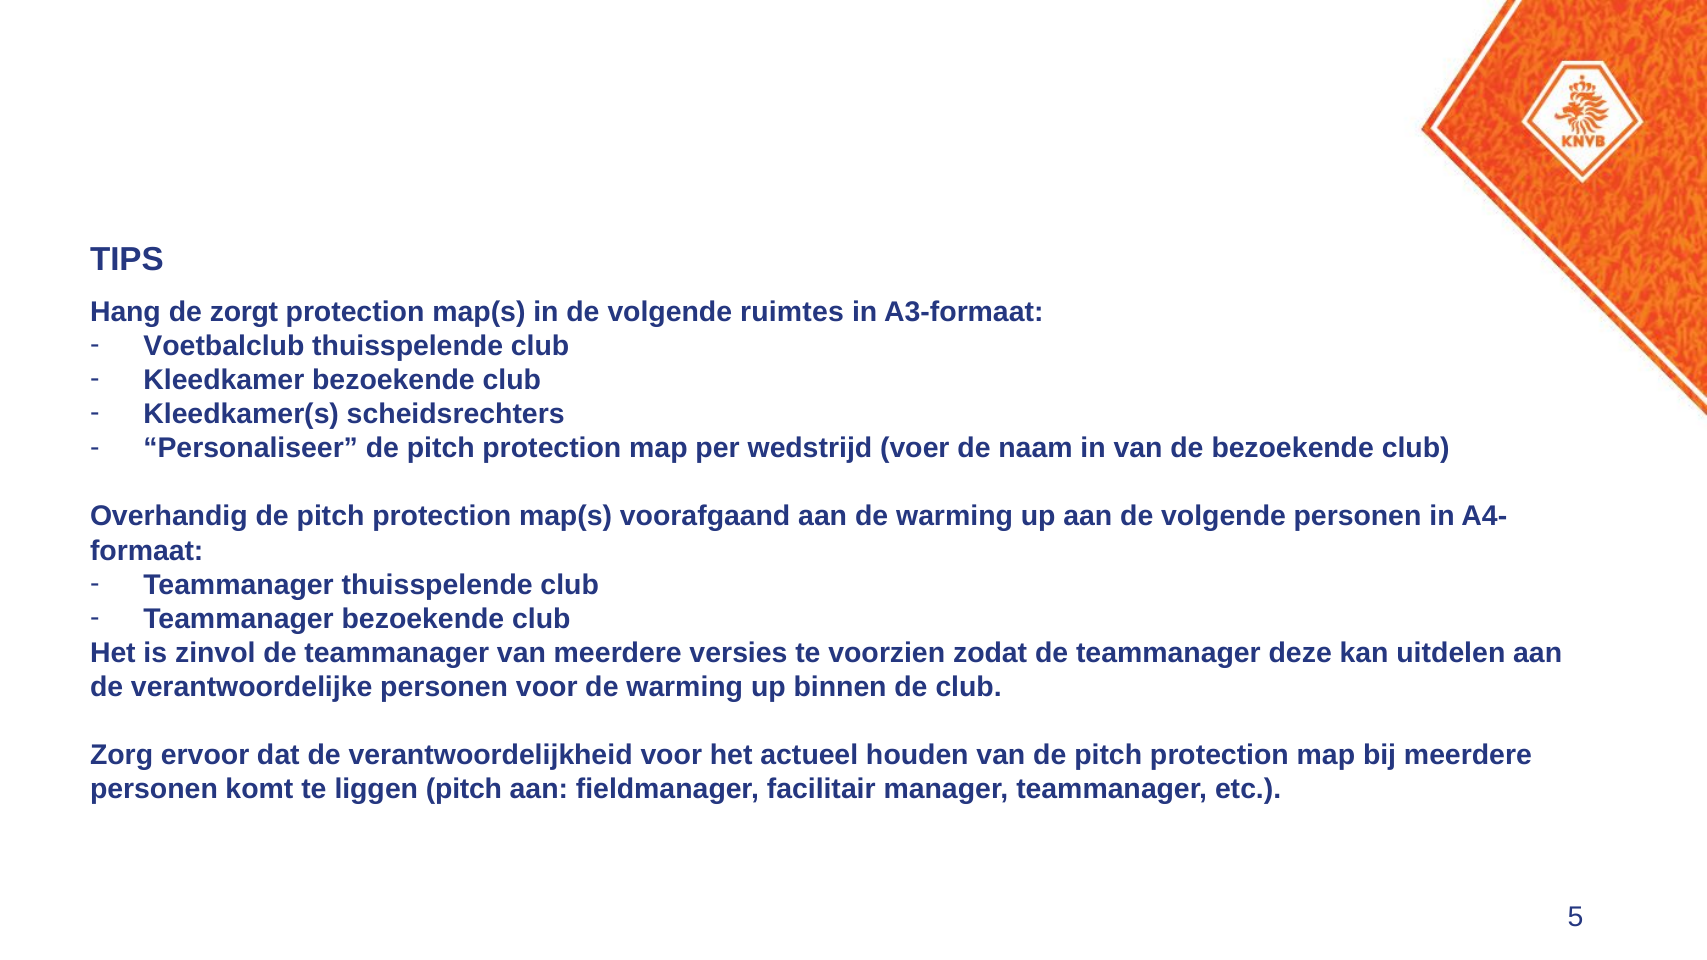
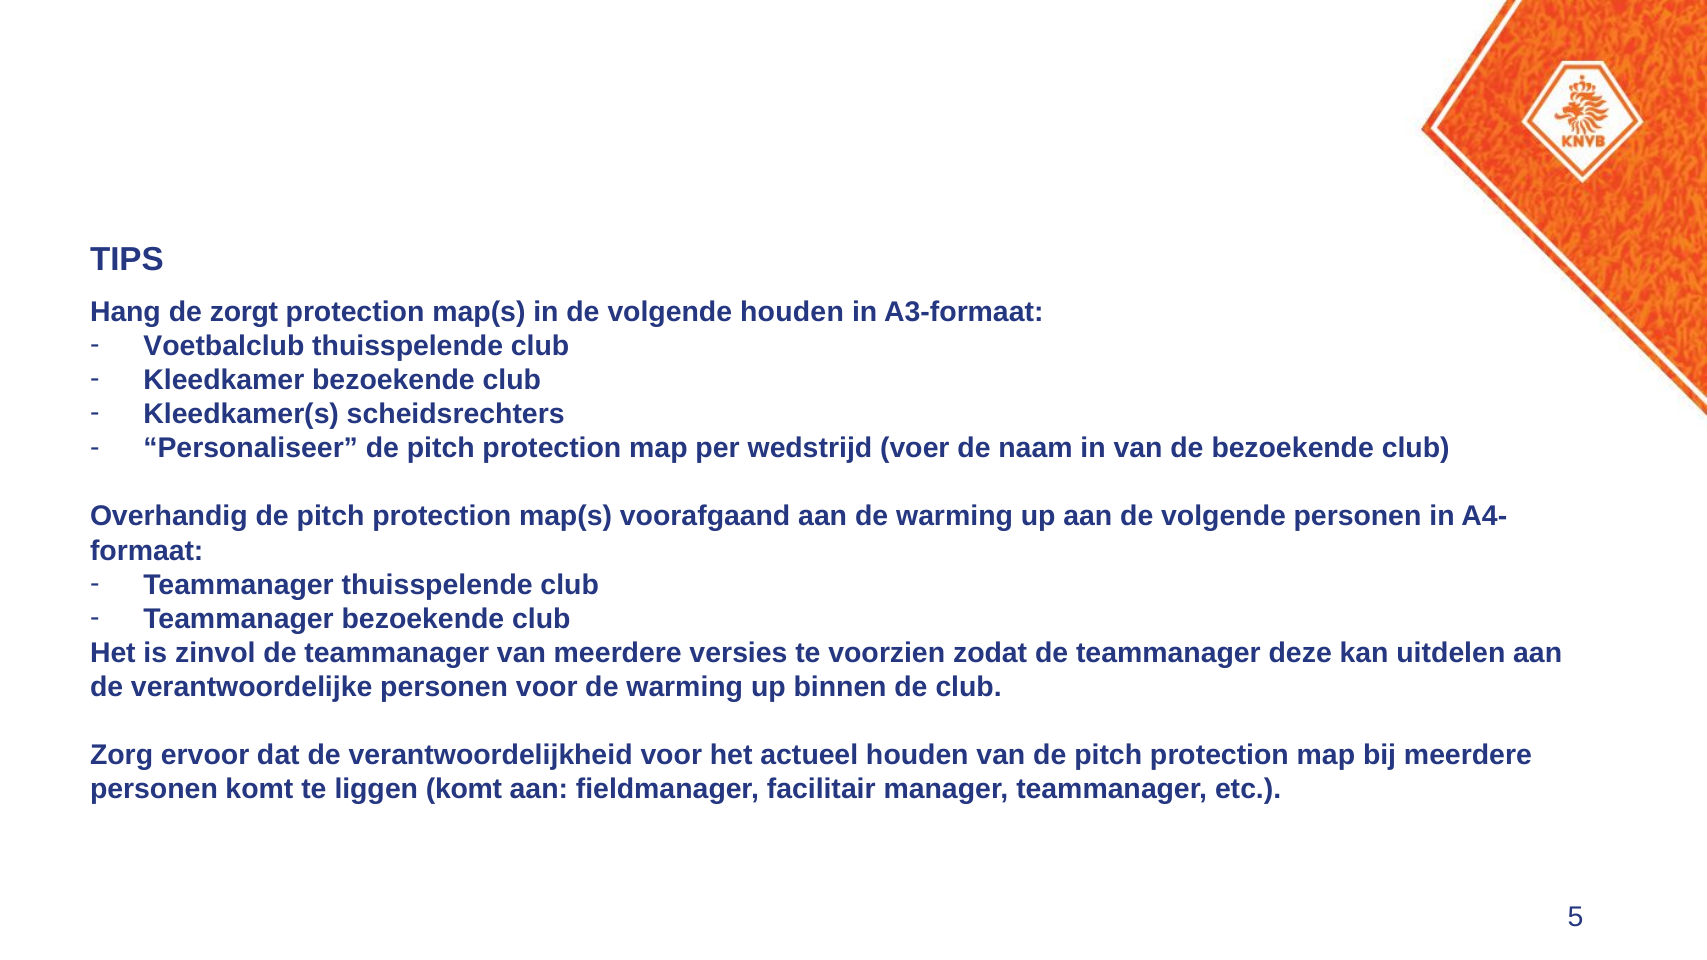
volgende ruimtes: ruimtes -> houden (792, 312)
liggen pitch: pitch -> komt (464, 790)
